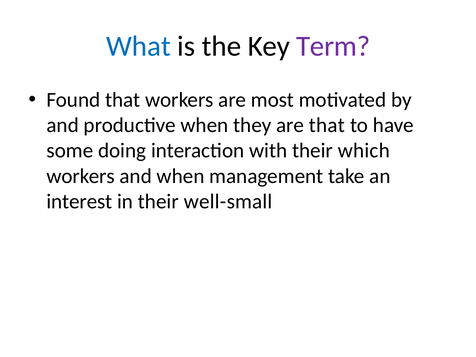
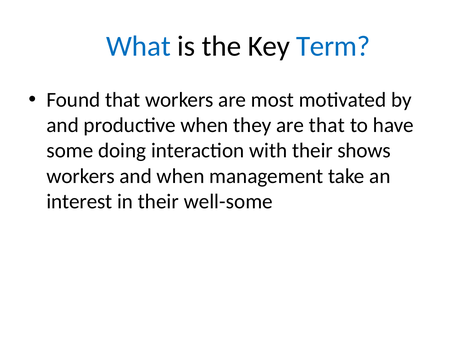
Term colour: purple -> blue (333, 46)
which: which -> shows (364, 151)
well-small: well-small -> well-some (228, 201)
